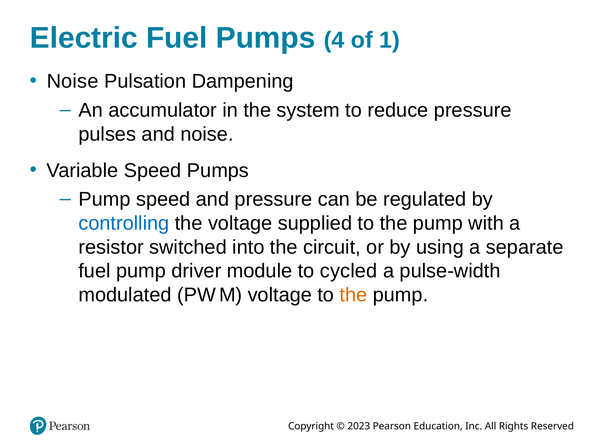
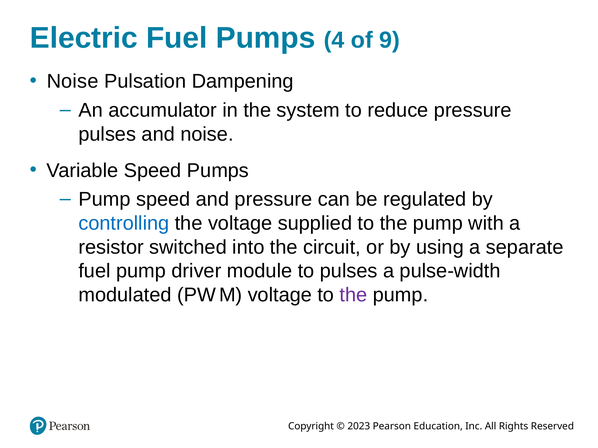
1: 1 -> 9 (390, 40)
to cycled: cycled -> pulses (349, 271)
the colour: orange -> purple (353, 295)
